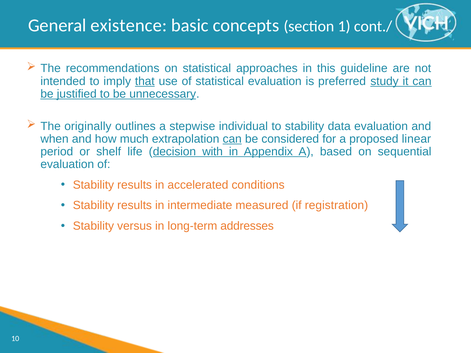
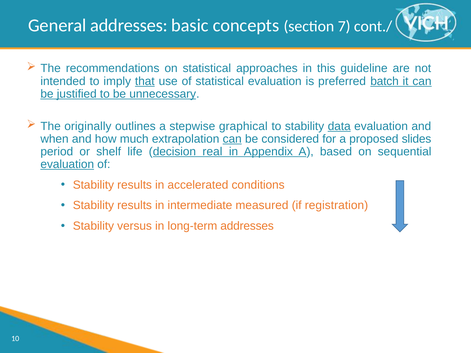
General existence: existence -> addresses (129, 25)
1: 1 -> 7 (344, 26)
study: study -> batch (385, 81)
individual: individual -> graphical (243, 126)
data underline: none -> present (339, 126)
linear: linear -> slides (417, 139)
with: with -> real (212, 152)
evaluation underline: none -> present (67, 164)
